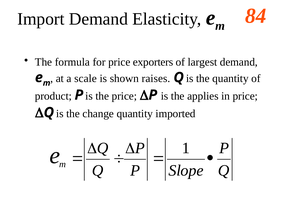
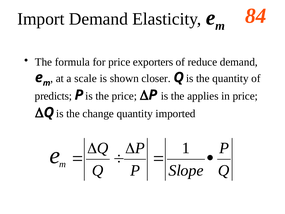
largest: largest -> reduce (202, 62)
raises: raises -> closer (156, 78)
product: product -> predicts (53, 96)
